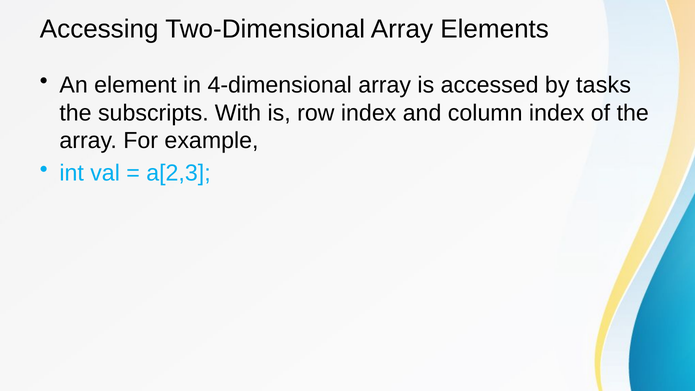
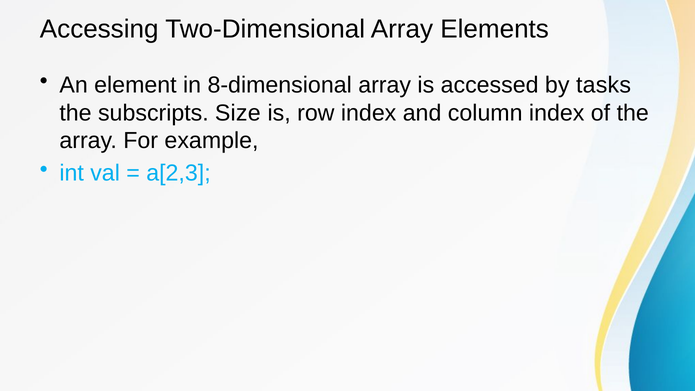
4-dimensional: 4-dimensional -> 8-dimensional (280, 85)
With: With -> Size (238, 113)
